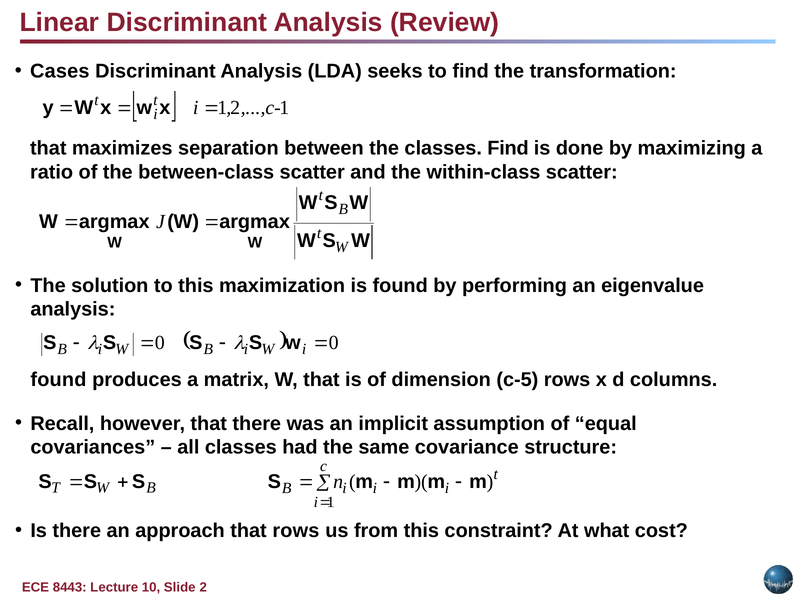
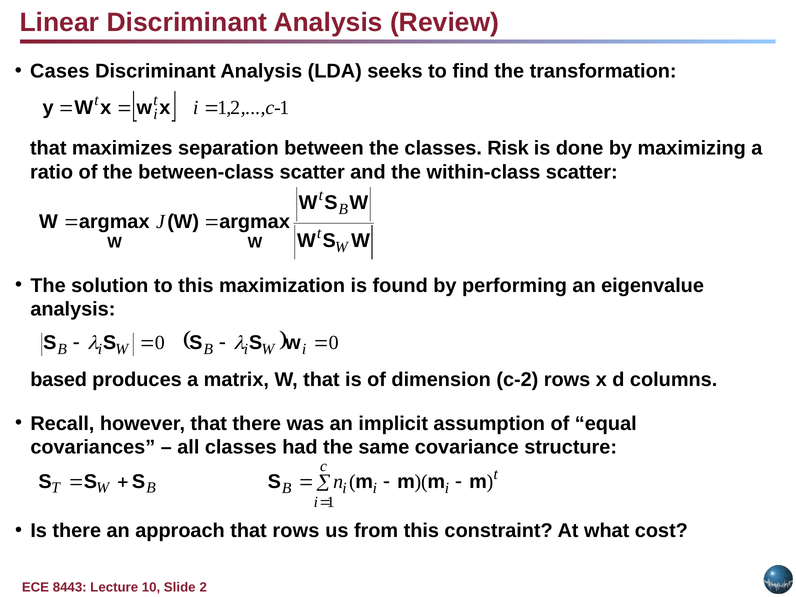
classes Find: Find -> Risk (508, 148)
found: found -> based (59, 380)
c-5: c-5 -> c-2 (517, 380)
